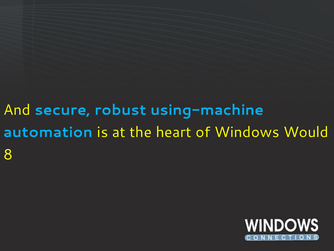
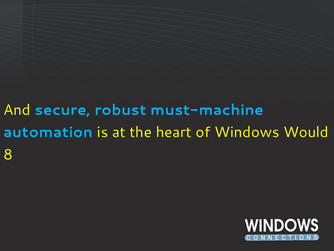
using-machine: using-machine -> must-machine (207, 110)
